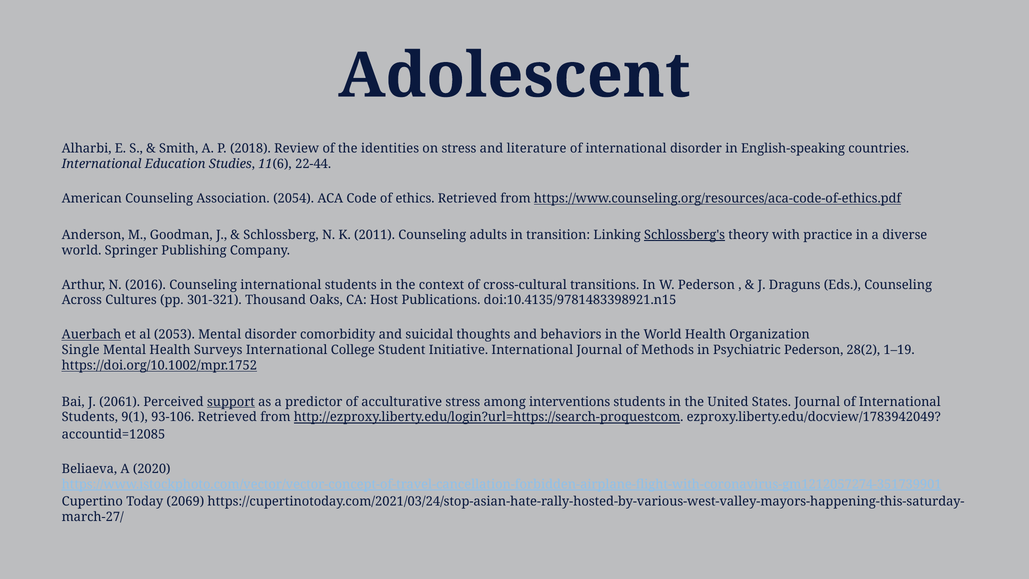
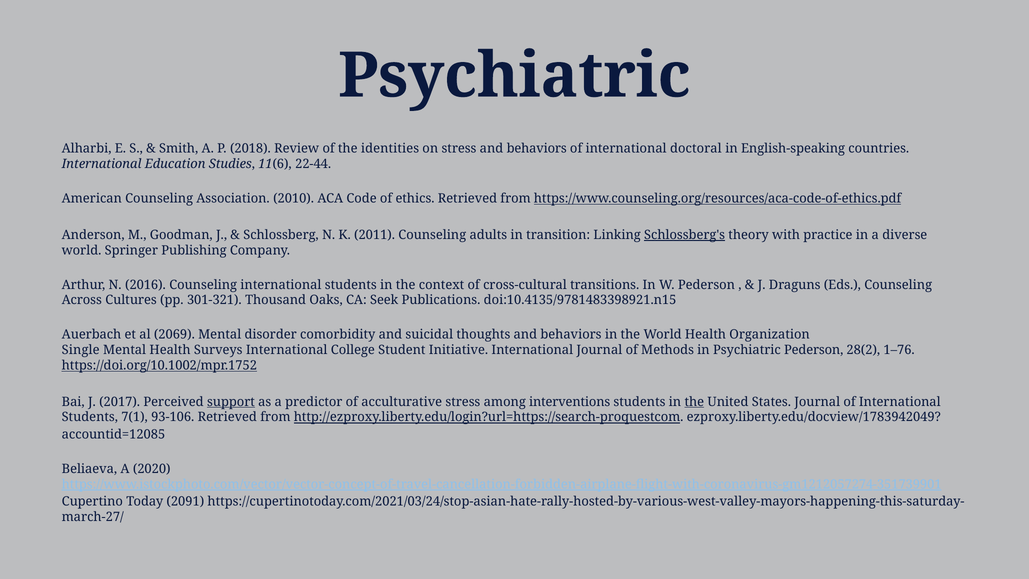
Adolescent: Adolescent -> Psychiatric (514, 76)
stress and literature: literature -> behaviors (537, 149)
international disorder: disorder -> doctoral (696, 149)
2054: 2054 -> 2010 (294, 198)
Host: Host -> Seek (384, 300)
Auerbach underline: present -> none (92, 335)
2053: 2053 -> 2069 (174, 335)
1–19: 1–19 -> 1–76 (899, 350)
2061: 2061 -> 2017 (120, 402)
the underline: none -> present (694, 402)
9(1: 9(1 -> 7(1 (135, 417)
2069: 2069 -> 2091 (185, 501)
